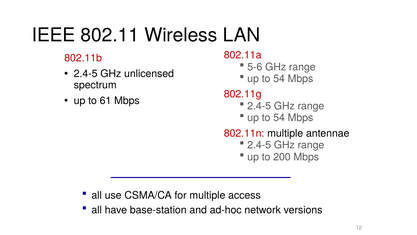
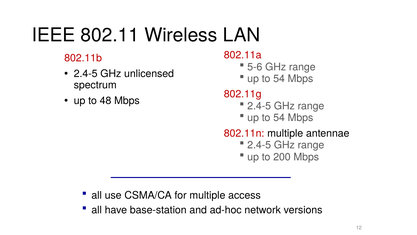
61: 61 -> 48 (106, 101)
